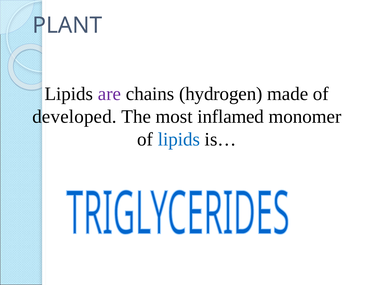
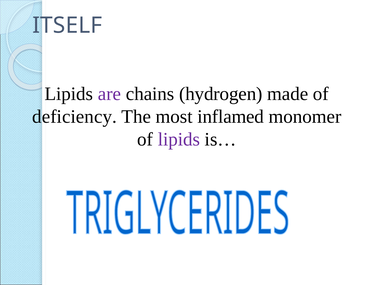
PLANT: PLANT -> ITSELF (67, 25)
developed: developed -> deficiency (75, 117)
lipids colour: blue -> purple (179, 139)
